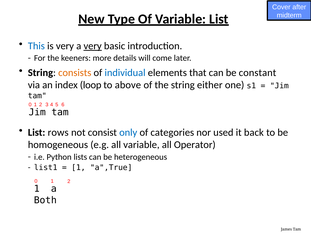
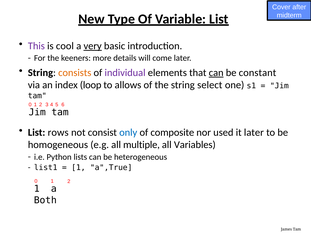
This colour: blue -> purple (36, 46)
is very: very -> cool (65, 46)
individual colour: blue -> purple (125, 73)
can underline: none -> present (216, 73)
above: above -> allows (128, 85)
either: either -> select (210, 85)
categories: categories -> composite (172, 133)
it back: back -> later (254, 133)
all variable: variable -> multiple (141, 145)
Operator: Operator -> Variables (195, 145)
